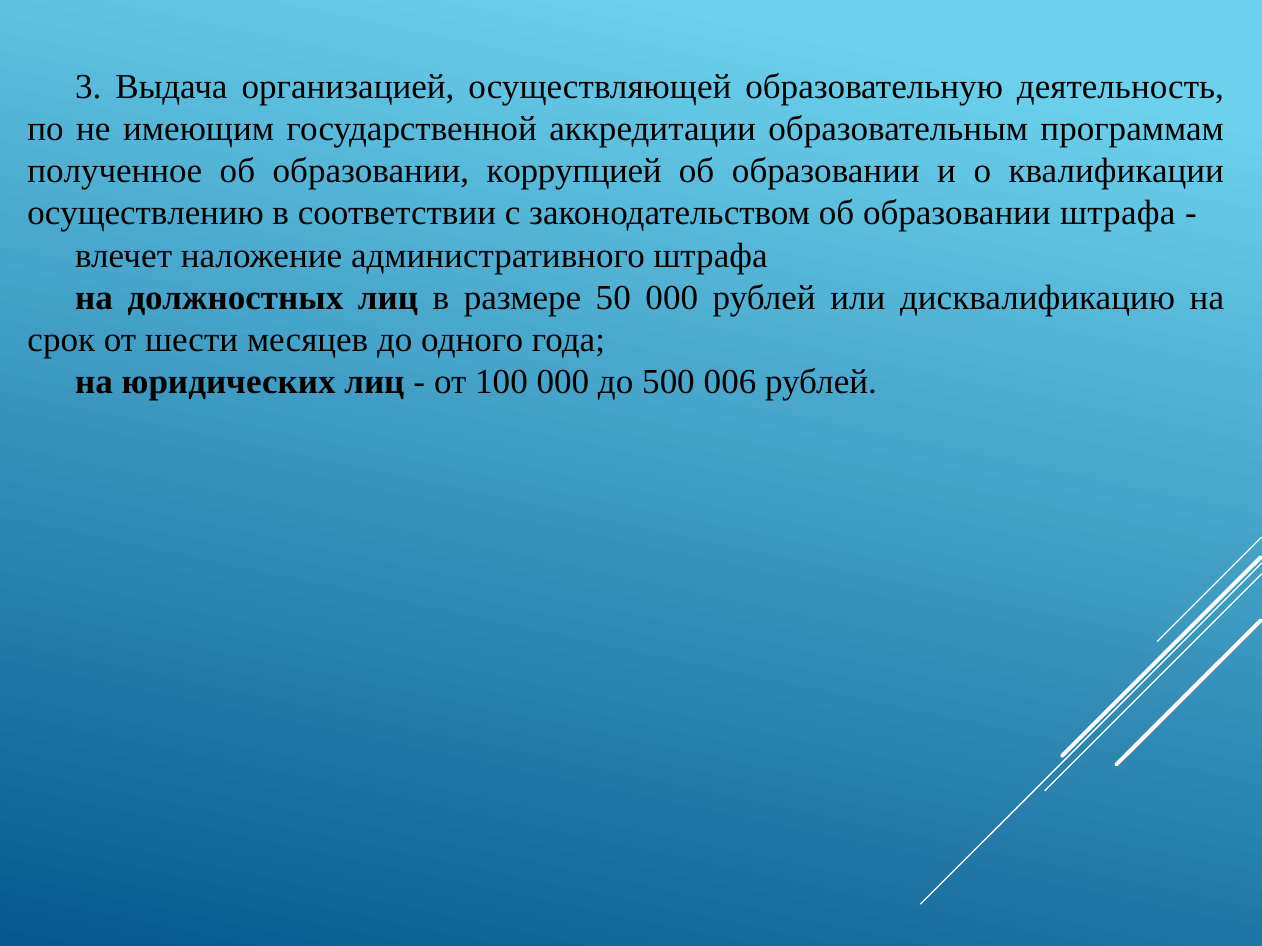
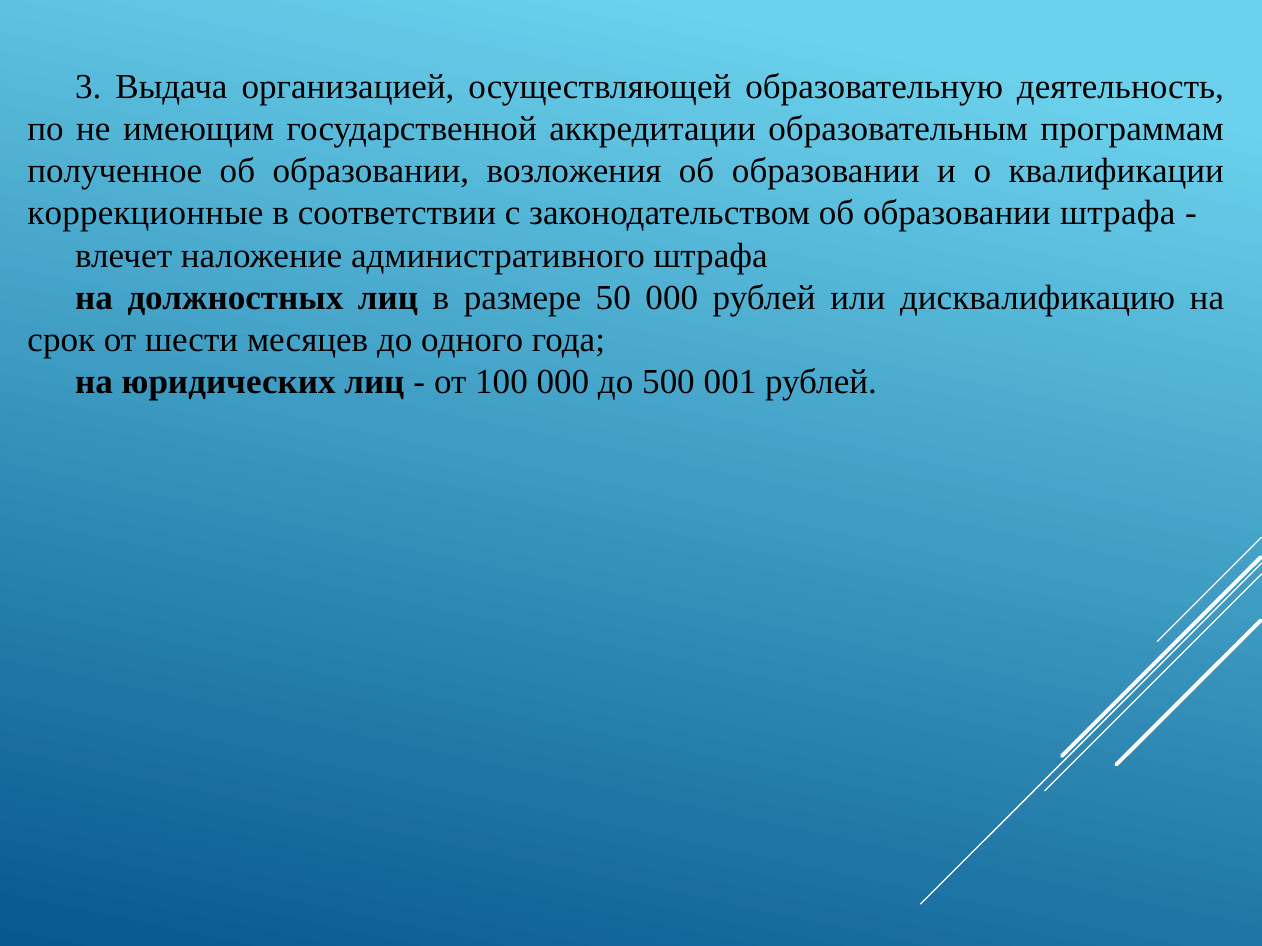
коррупцией: коррупцией -> возложения (574, 171)
осуществлению: осуществлению -> коррекционные (145, 213)
006: 006 -> 001 (730, 382)
